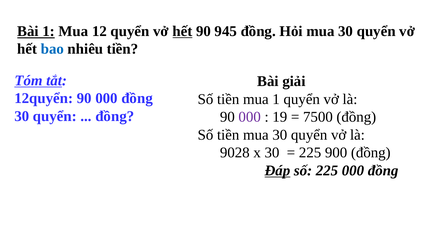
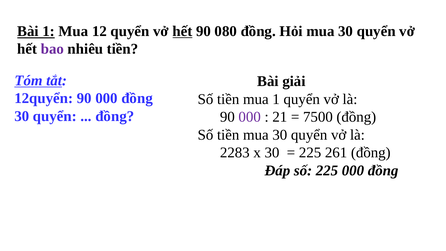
945: 945 -> 080 (226, 31)
bao colour: blue -> purple (52, 49)
19: 19 -> 21 (280, 117)
9028: 9028 -> 2283 (235, 153)
900: 900 -> 261 (336, 153)
Đáp underline: present -> none (277, 170)
